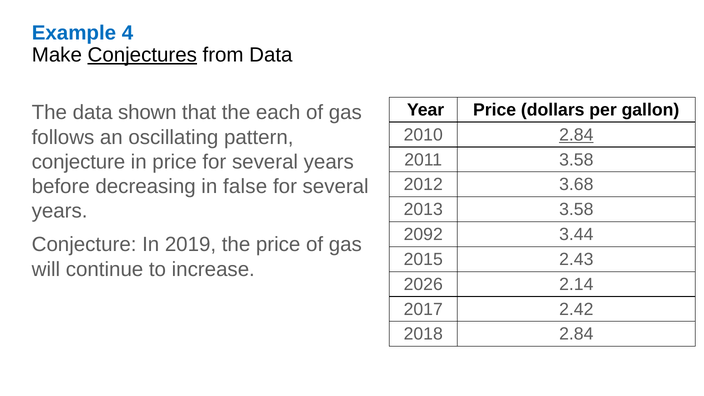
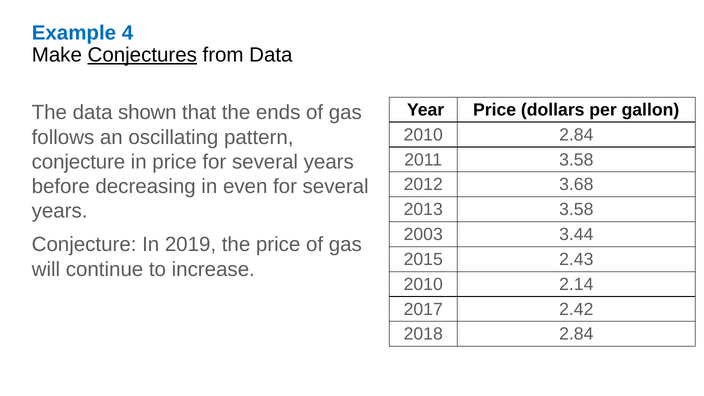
each: each -> ends (278, 113)
2.84 underline: present -> none (576, 135)
false: false -> even (245, 187)
2092: 2092 -> 2003 (423, 234)
2026: 2026 -> 2010 (423, 284)
